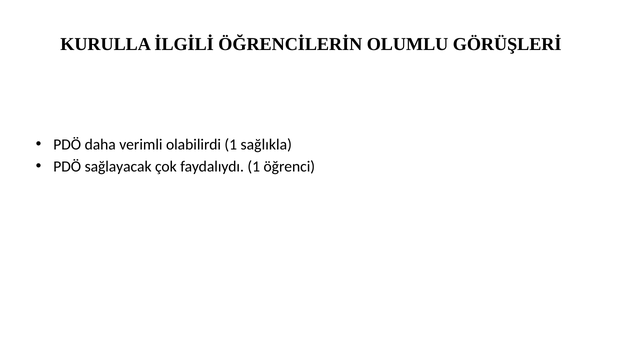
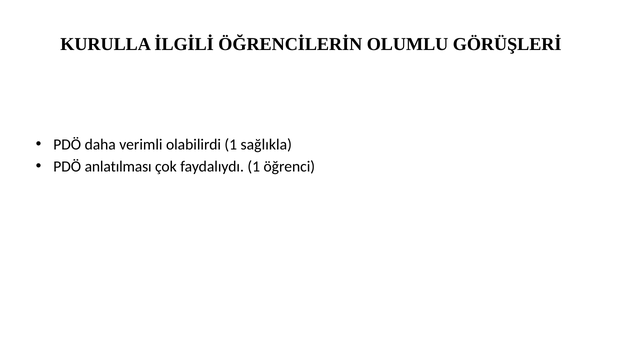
sağlayacak: sağlayacak -> anlatılması (118, 166)
